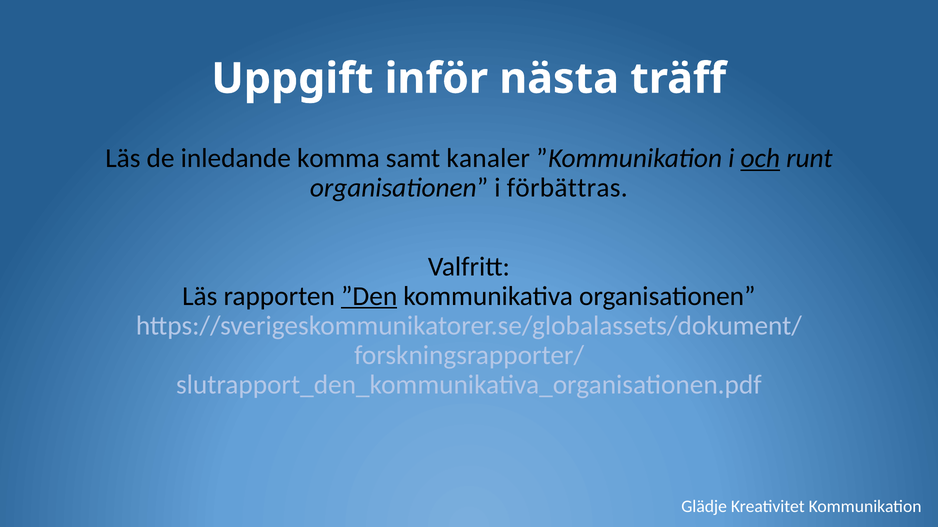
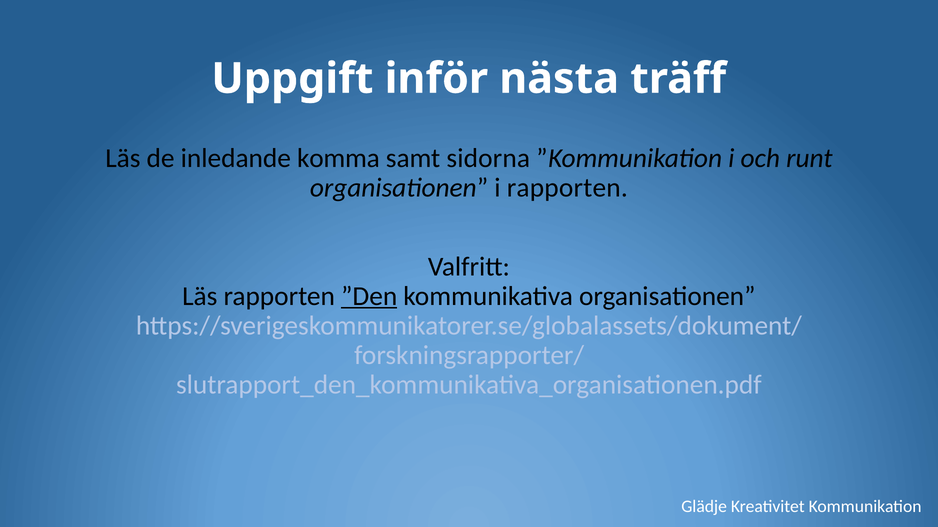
kanaler: kanaler -> sidorna (488, 159)
och underline: present -> none (760, 159)
i förbättras: förbättras -> rapporten (567, 188)
